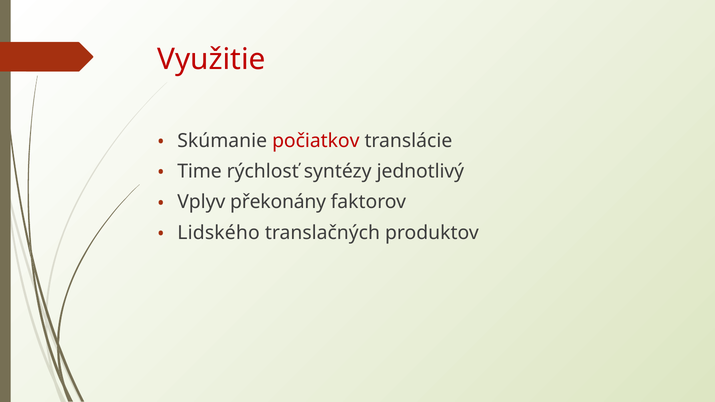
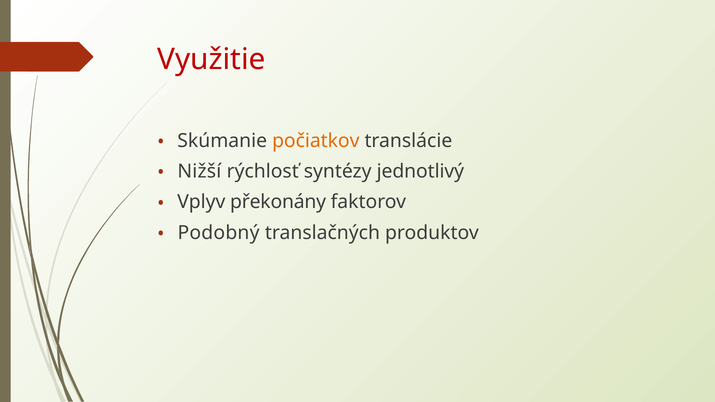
počiatkov colour: red -> orange (316, 141)
Time: Time -> Nižší (199, 171)
Lidského: Lidského -> Podobný (219, 233)
